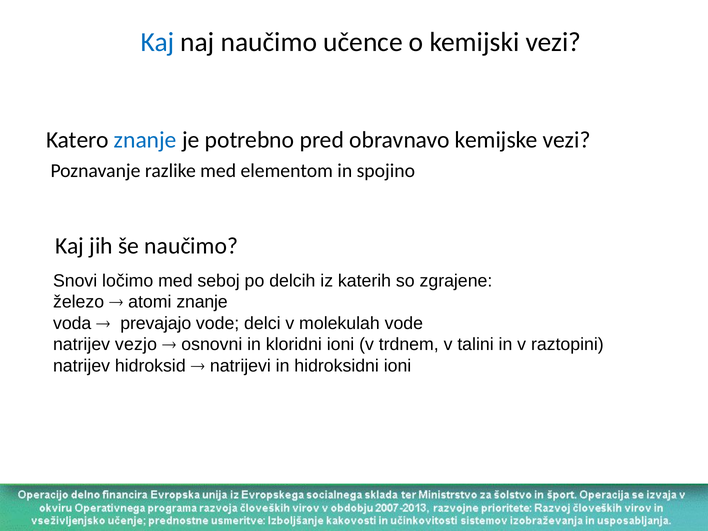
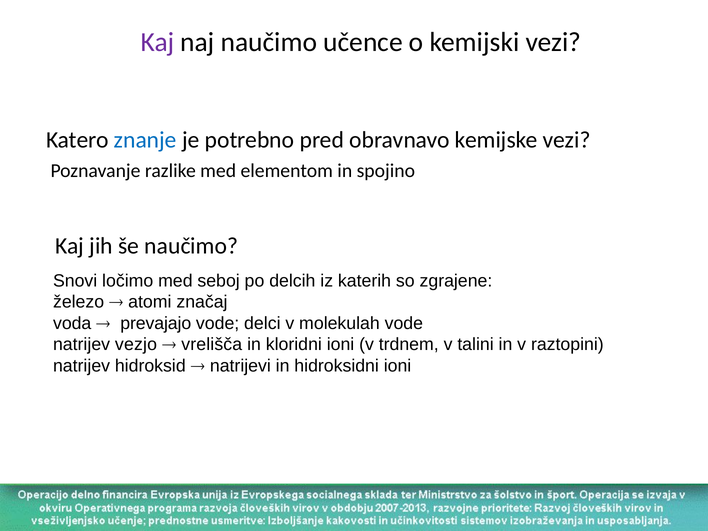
Kaj colour: blue -> purple (157, 42)
atomi znanje: znanje -> značaj (202, 302)
osnovni: osnovni -> vrelišča (212, 345)
